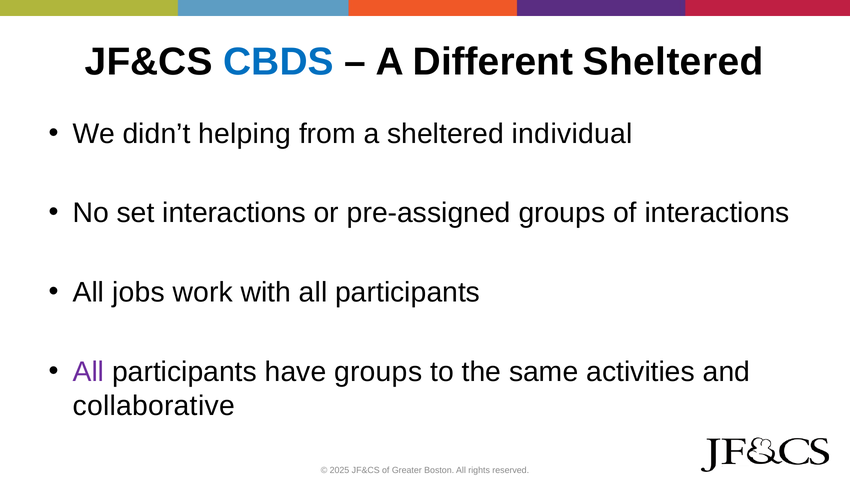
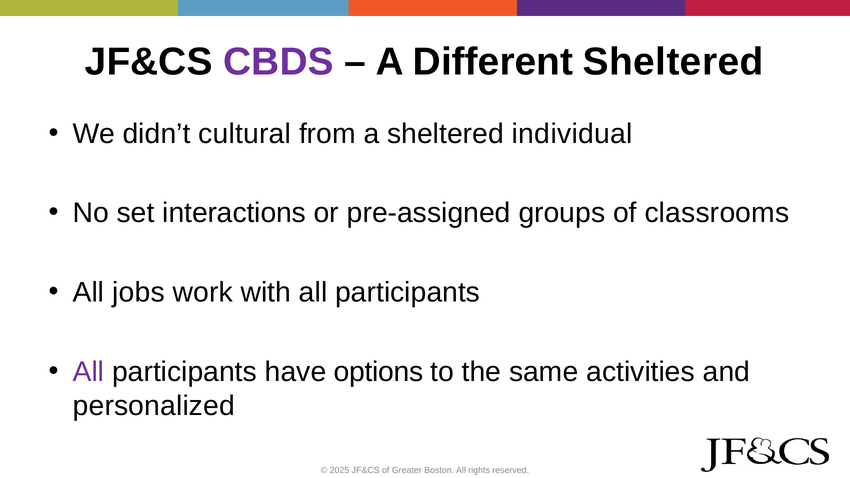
CBDS colour: blue -> purple (278, 62)
helping: helping -> cultural (245, 134)
of interactions: interactions -> classrooms (717, 213)
have groups: groups -> options (378, 372)
collaborative: collaborative -> personalized (154, 406)
